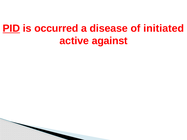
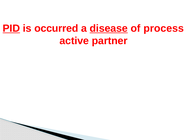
disease underline: none -> present (109, 28)
initiated: initiated -> process (164, 28)
against: against -> partner (110, 41)
